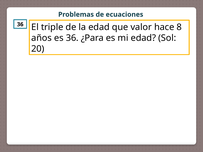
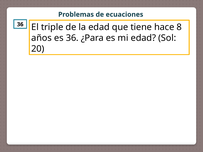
valor: valor -> tiene (141, 27)
